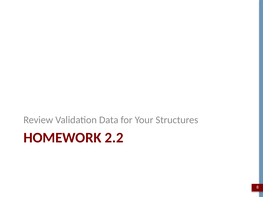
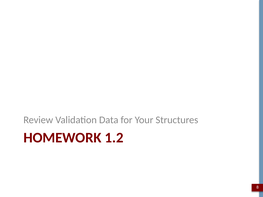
2.2: 2.2 -> 1.2 (114, 138)
